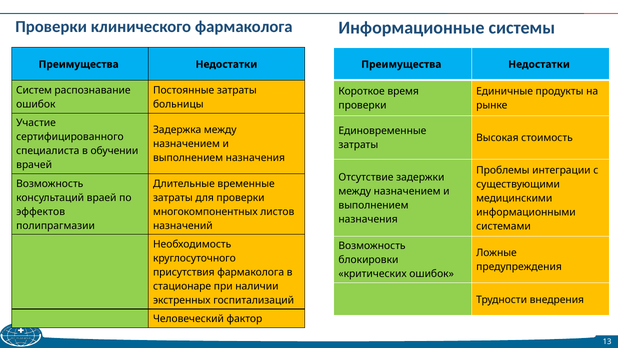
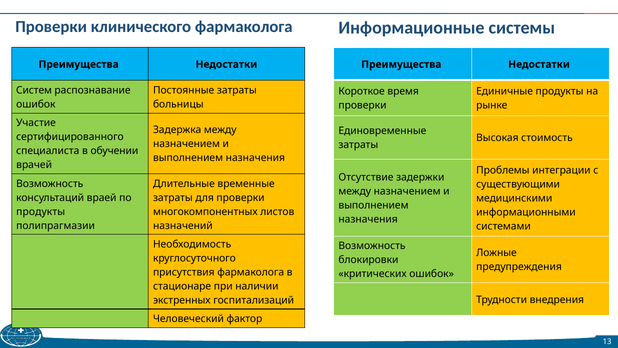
эффектов: эффектов -> продукты (41, 211)
